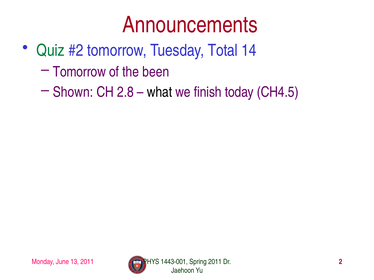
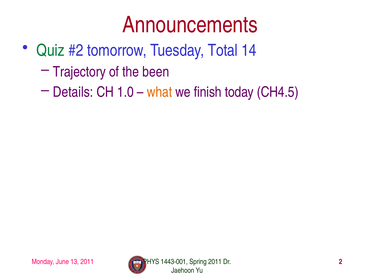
Tomorrow: Tomorrow -> Trajectory (79, 72)
Shown: Shown -> Details (73, 92)
2.8: 2.8 -> 1.0 (125, 92)
what colour: black -> orange (160, 92)
